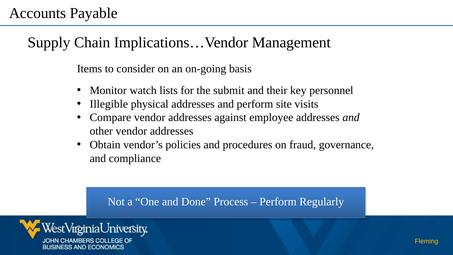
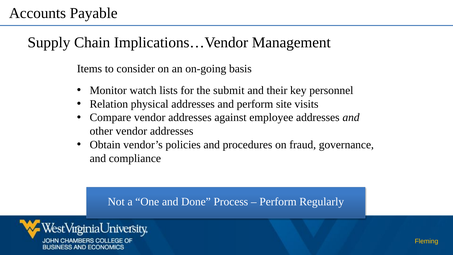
Illegible: Illegible -> Relation (109, 104)
